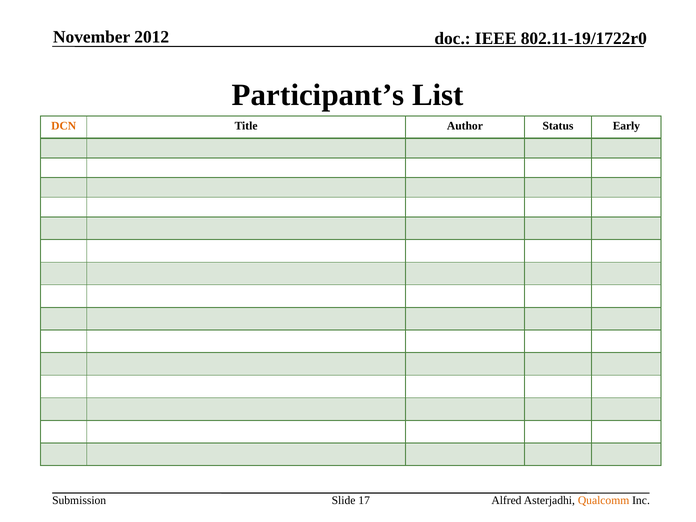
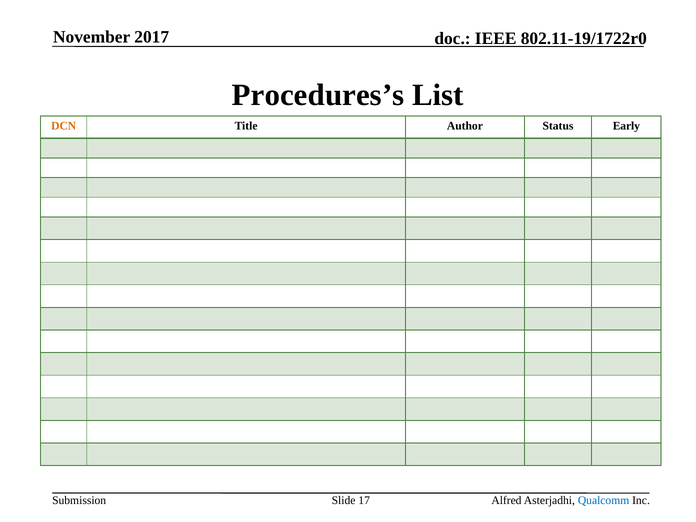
2012: 2012 -> 2017 (152, 37)
Participant’s: Participant’s -> Procedures’s (318, 95)
Qualcomm colour: orange -> blue (604, 501)
